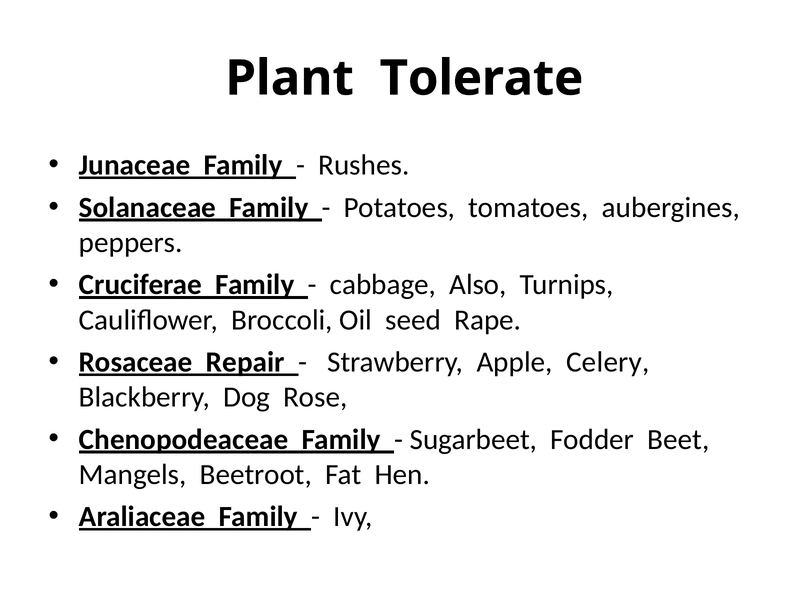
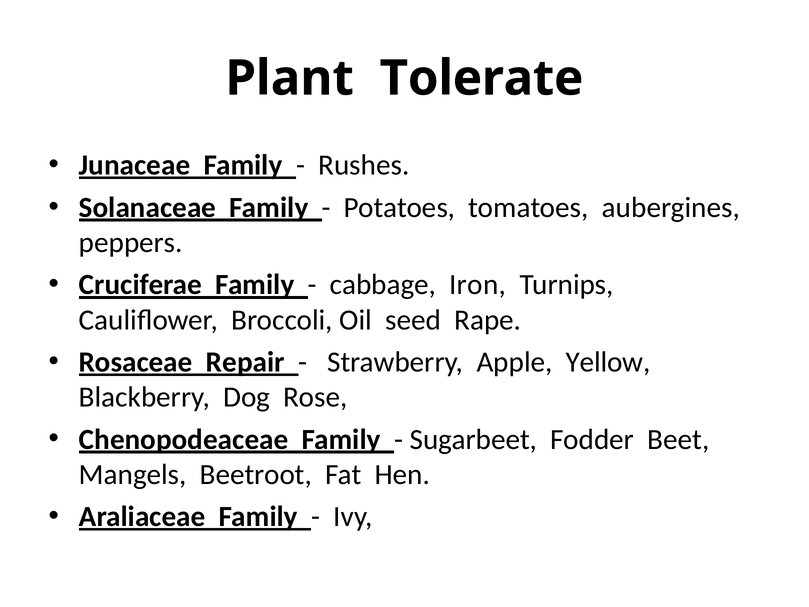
Also: Also -> Iron (478, 285)
Celery: Celery -> Yellow (608, 362)
